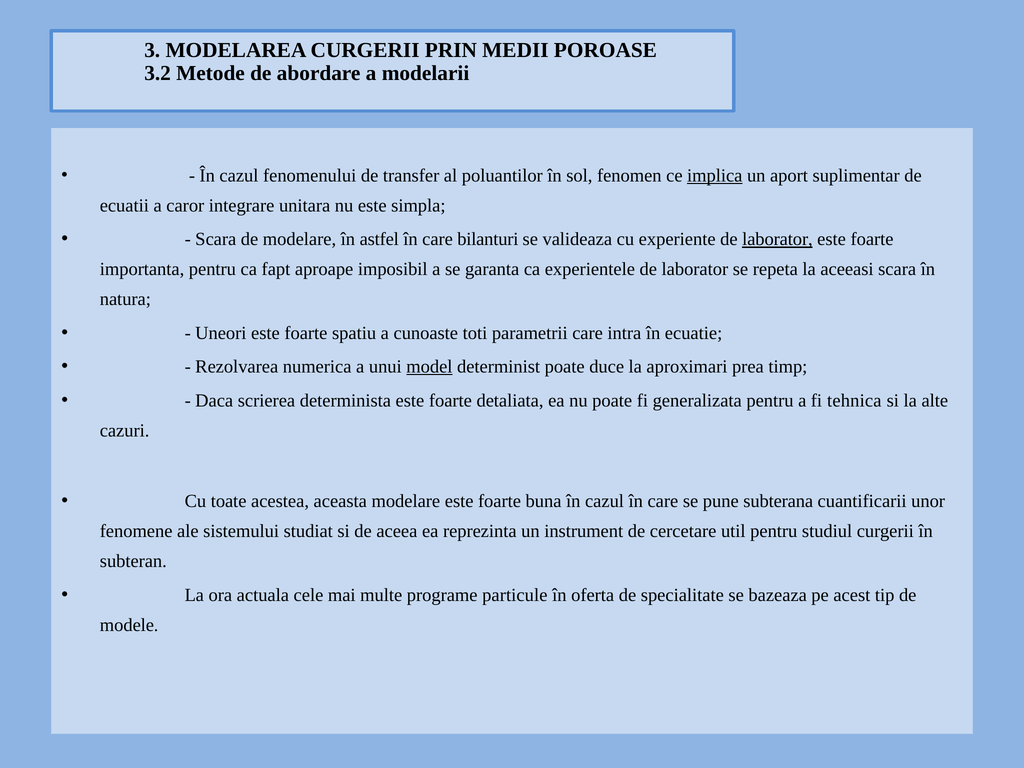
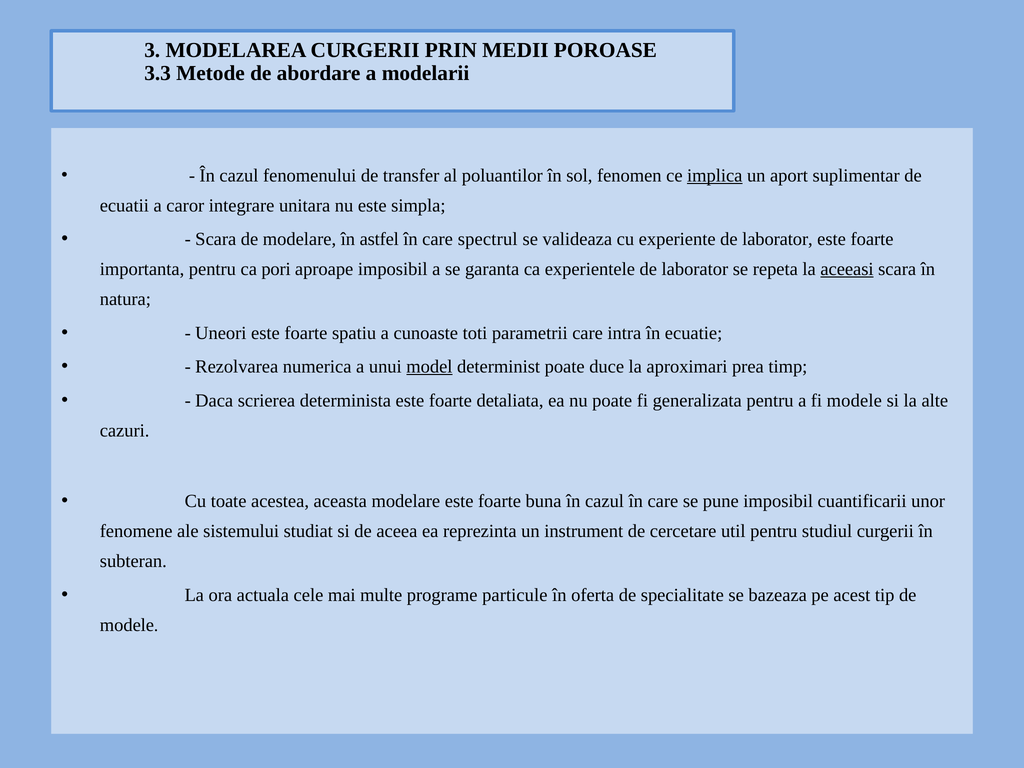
3.2: 3.2 -> 3.3 (158, 73)
bilanturi: bilanturi -> spectrul (488, 239)
laborator underline: present -> none (777, 239)
fapt: fapt -> pori (276, 269)
aceeasi underline: none -> present (847, 269)
fi tehnica: tehnica -> modele (854, 401)
pune subterana: subterana -> imposibil (778, 501)
